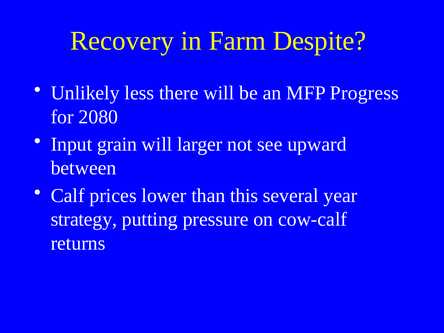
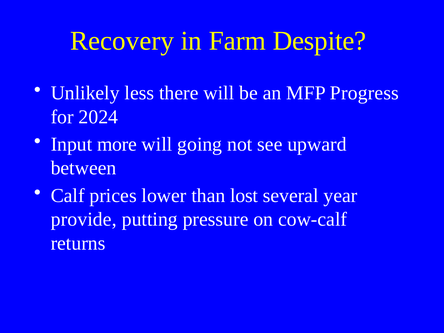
2080: 2080 -> 2024 (98, 117)
grain: grain -> more (117, 144)
larger: larger -> going (200, 144)
this: this -> lost (244, 196)
strategy: strategy -> provide (84, 219)
